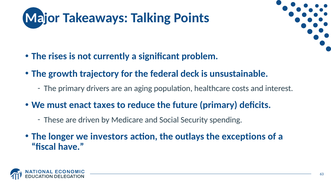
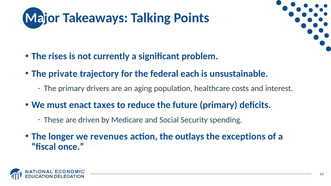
growth: growth -> private (63, 74)
deck: deck -> each (190, 74)
investors: investors -> revenues (109, 137)
have: have -> once (71, 147)
